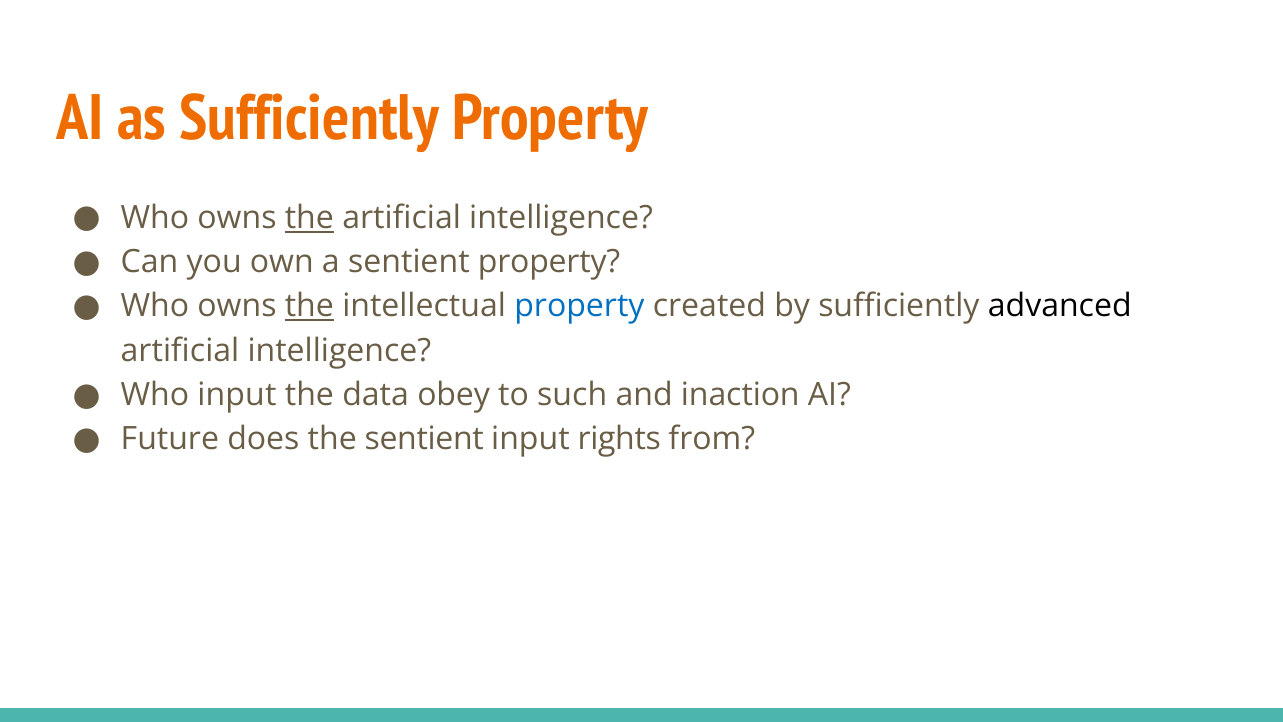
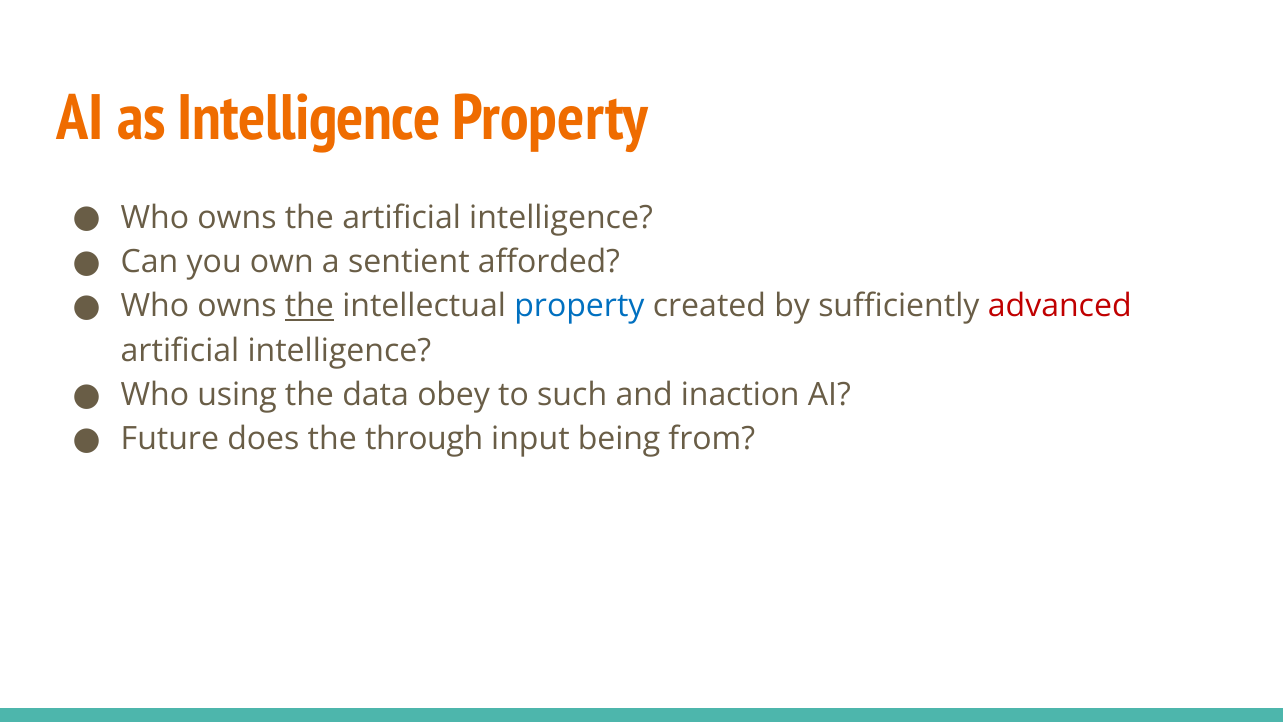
as Sufficiently: Sufficiently -> Intelligence (310, 118)
the underline: present -> none (309, 218)
sentient property: property -> afforded (549, 262)
advanced colour: black -> red (1060, 306)
Who input: input -> using (237, 395)
the sentient: sentient -> through (424, 439)
rights: rights -> being (619, 439)
